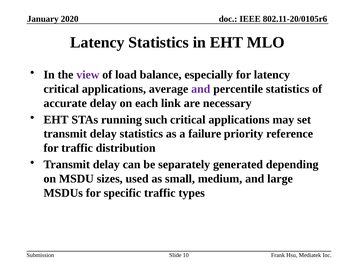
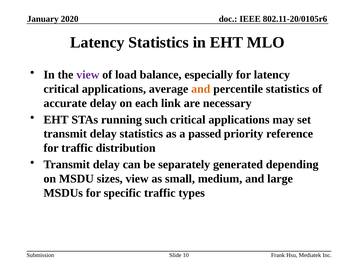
and colour: purple -> orange (201, 89)
failure: failure -> passed (205, 134)
sizes used: used -> view (137, 179)
